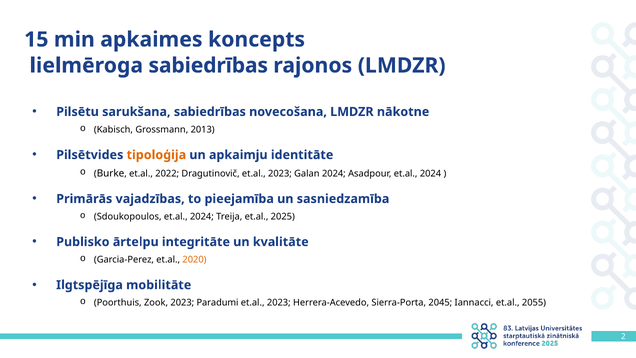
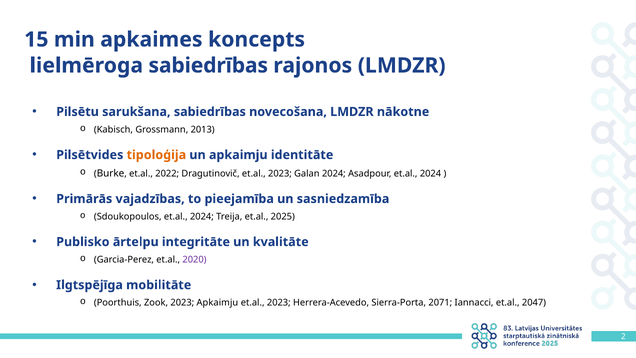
2020 colour: orange -> purple (194, 260)
2023 Paradumi: Paradumi -> Apkaimju (217, 303)
2045: 2045 -> 2071 (440, 303)
2055: 2055 -> 2047 (534, 303)
